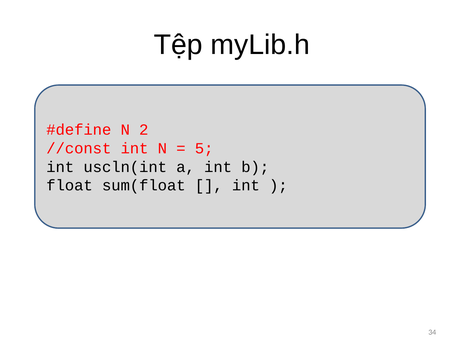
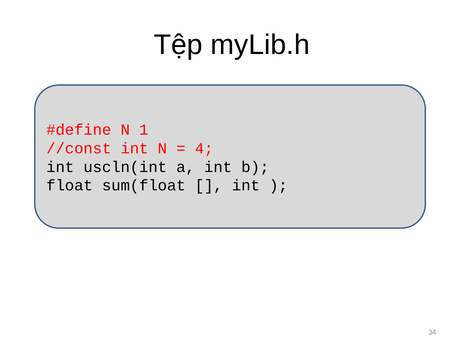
2: 2 -> 1 (144, 130)
5: 5 -> 4 (204, 148)
